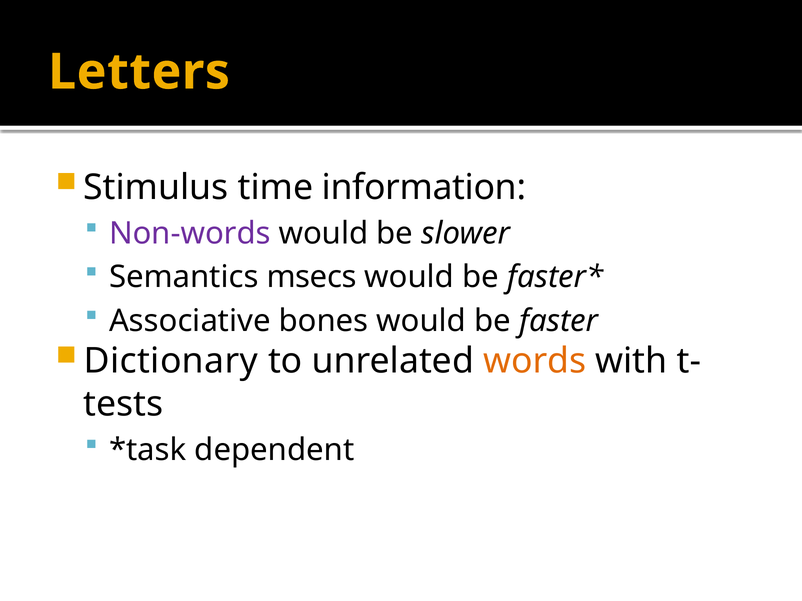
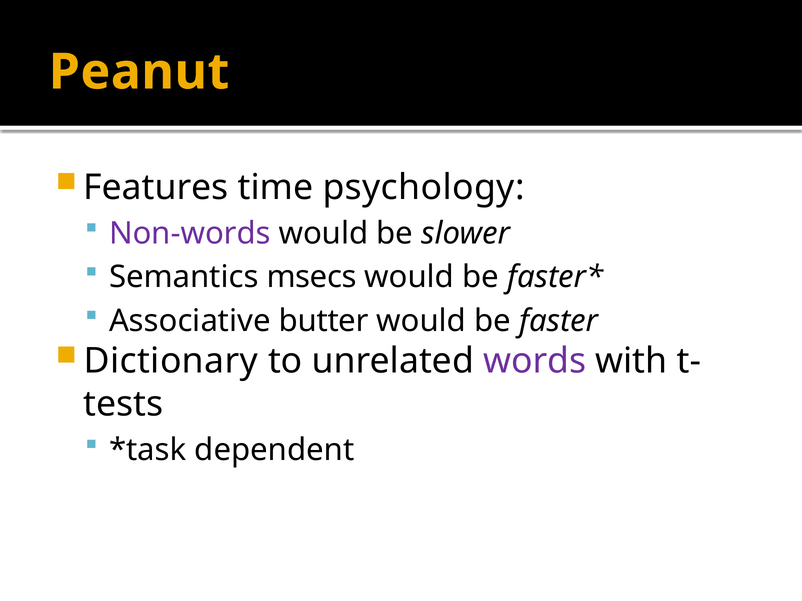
Letters: Letters -> Peanut (139, 72)
Stimulus: Stimulus -> Features (156, 188)
information: information -> psychology (424, 188)
bones: bones -> butter (324, 321)
words colour: orange -> purple (535, 361)
